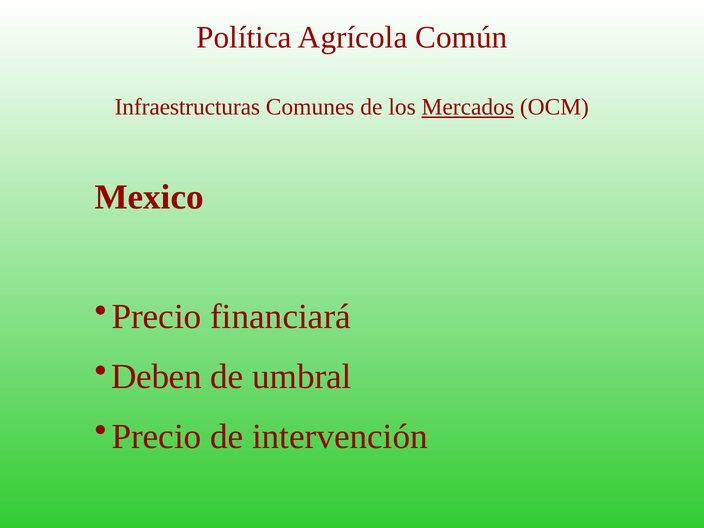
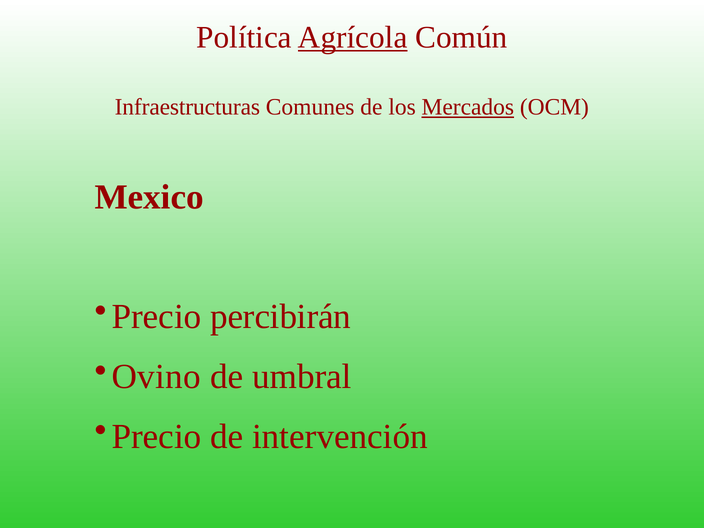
Agrícola underline: none -> present (353, 37)
financiará: financiará -> percibirán (281, 317)
Deben: Deben -> Ovino (156, 377)
